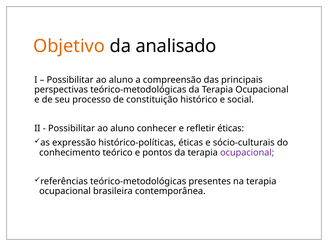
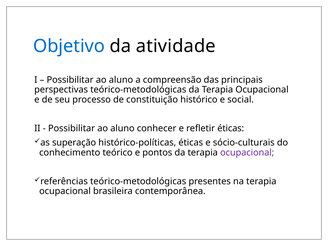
Objetivo colour: orange -> blue (69, 46)
analisado: analisado -> atividade (176, 46)
expressão: expressão -> superação (74, 143)
